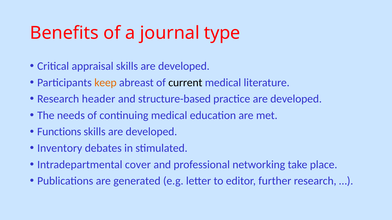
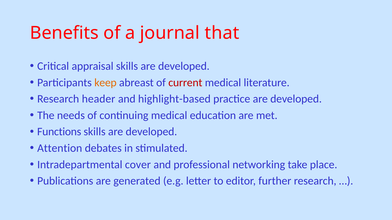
type: type -> that (222, 33)
current colour: black -> red (185, 83)
structure-based: structure-based -> highlight-based (174, 99)
Inventory: Inventory -> Attention (60, 148)
